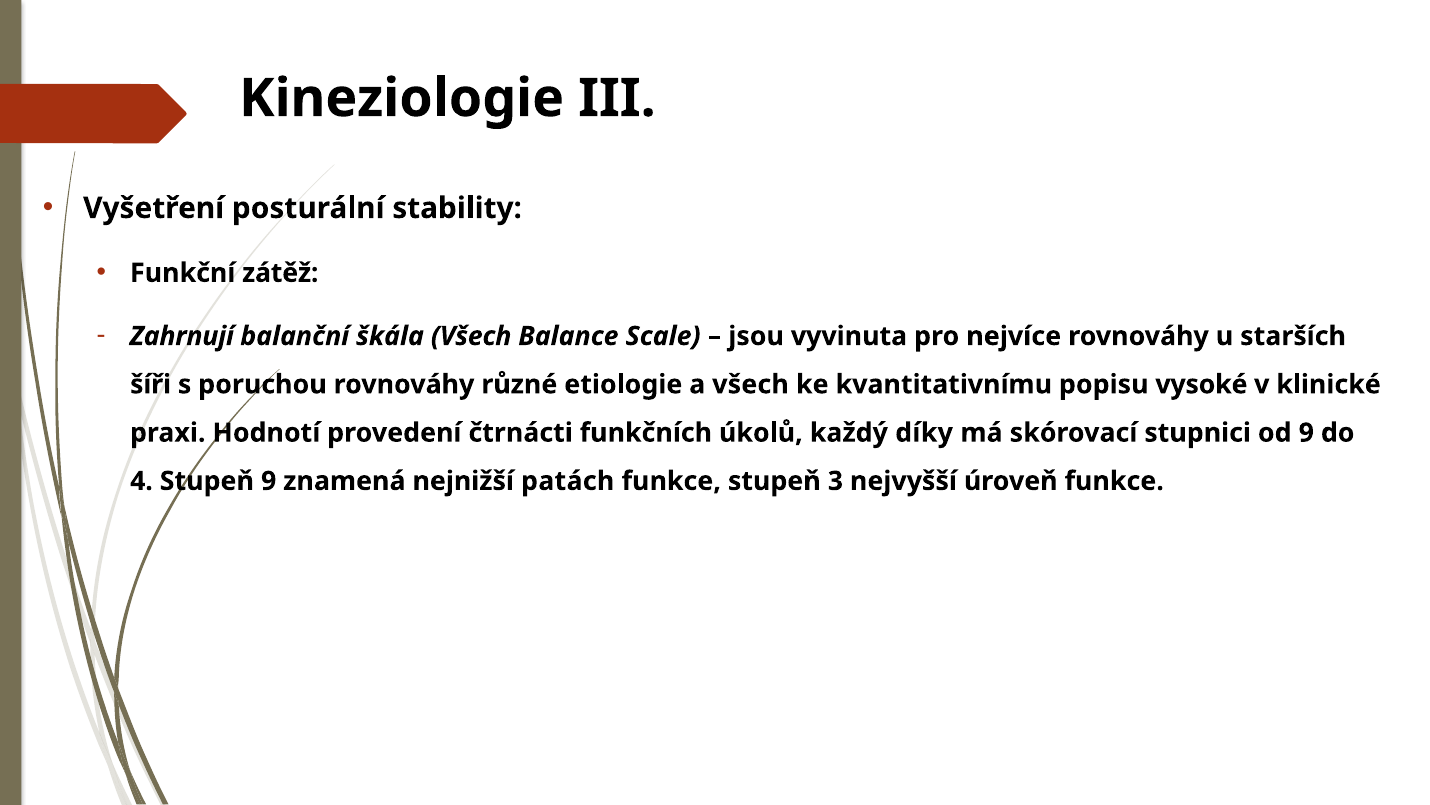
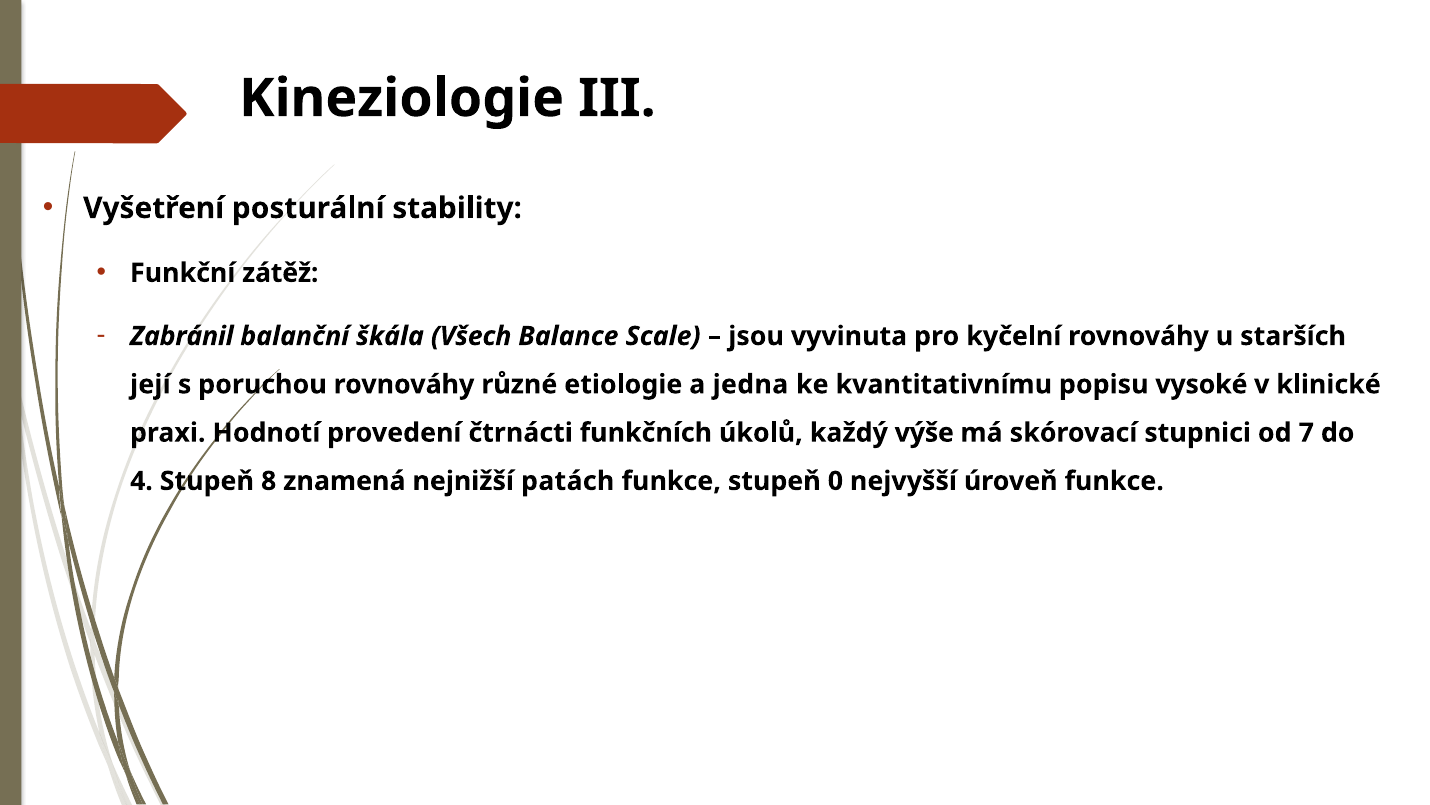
Zahrnují: Zahrnují -> Zabránil (182, 336)
nejvíce: nejvíce -> kyčelní (1014, 336)
šíři: šíři -> její (150, 384)
a všech: všech -> jedna (750, 384)
díky: díky -> výše (924, 432)
od 9: 9 -> 7 (1306, 432)
Stupeň 9: 9 -> 8 (269, 481)
3: 3 -> 0 (835, 481)
